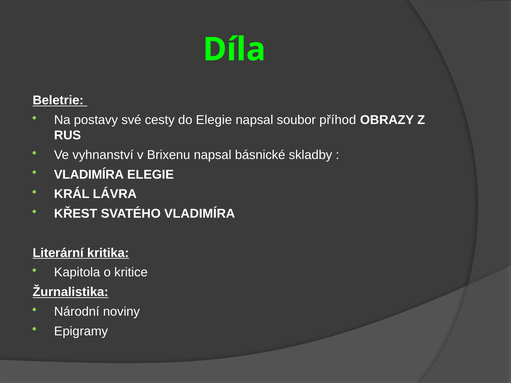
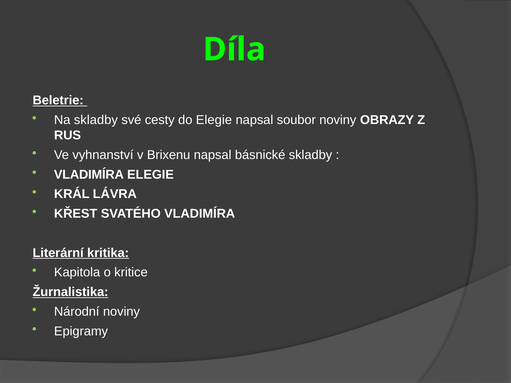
Na postavy: postavy -> skladby (96, 120)
soubor příhod: příhod -> noviny (338, 120)
